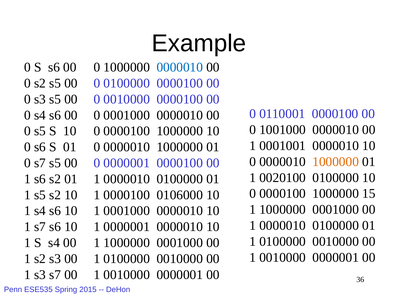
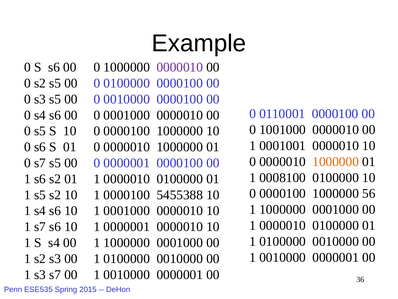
0000010 colour: blue -> purple (180, 67)
0020100: 0020100 -> 0008100 (283, 177)
15: 15 -> 56 (369, 193)
0106000: 0106000 -> 5455388 (180, 195)
